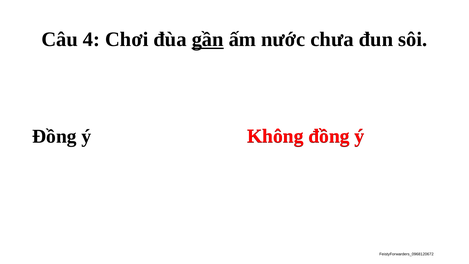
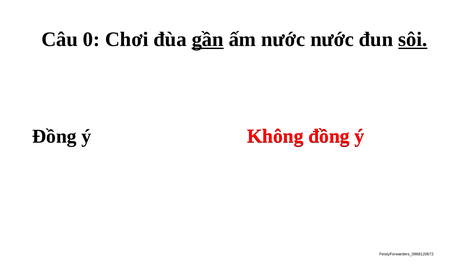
4: 4 -> 0 (91, 39)
nước chưa: chưa -> nước (332, 39)
sôi underline: none -> present (413, 39)
